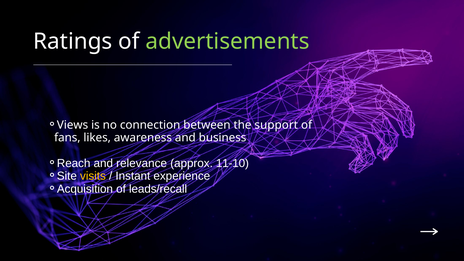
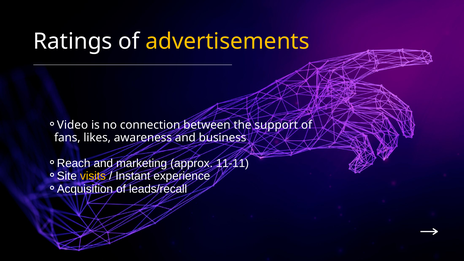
advertisements colour: light green -> yellow (228, 41)
Views: Views -> Video (72, 125)
relevance: relevance -> marketing (142, 163)
11-10: 11-10 -> 11-11 (232, 163)
